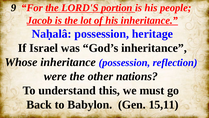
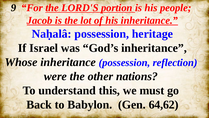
15,11: 15,11 -> 64,62 (164, 104)
